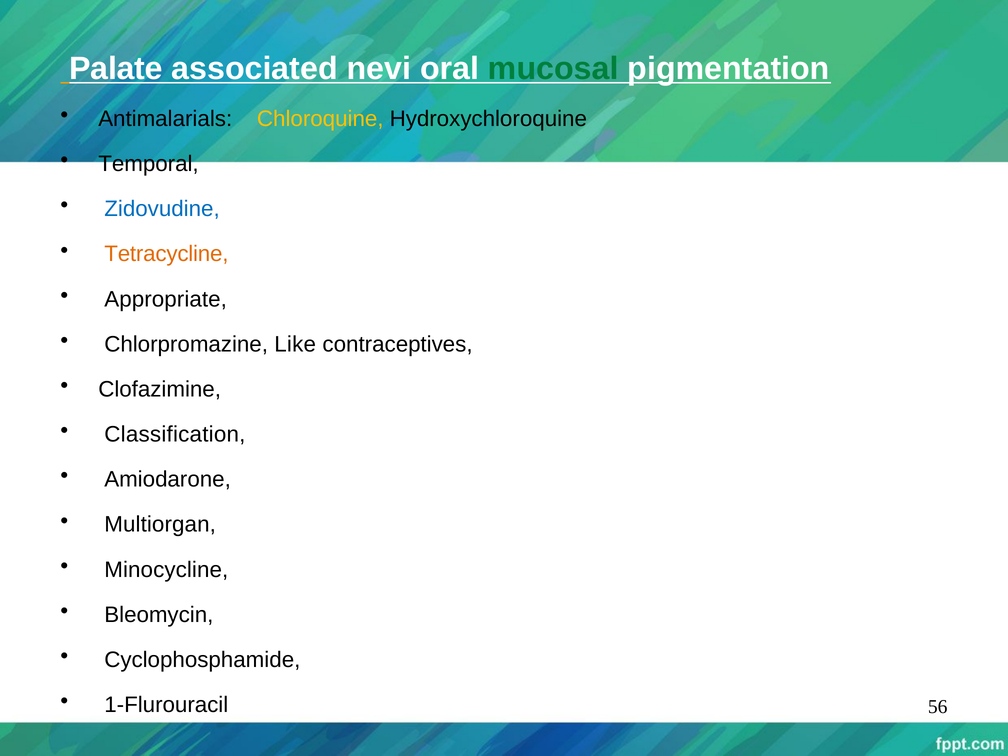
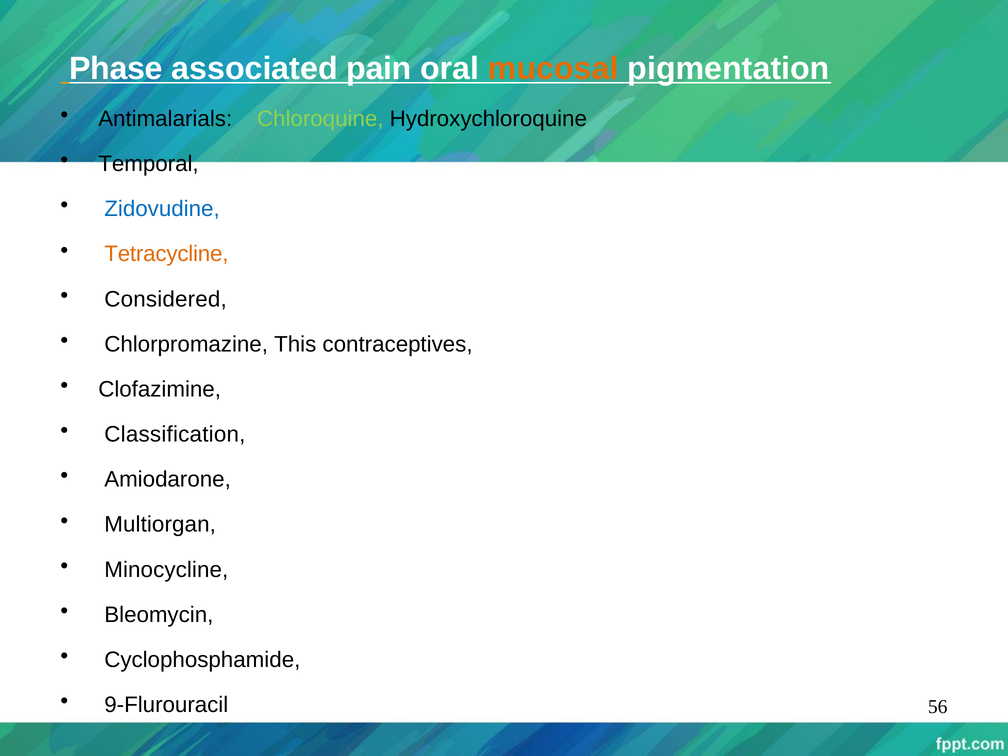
Palate: Palate -> Phase (116, 69)
nevi: nevi -> pain (379, 69)
mucosal colour: green -> orange (553, 69)
Chloroquine colour: yellow -> light green (320, 119)
Appropriate: Appropriate -> Considered (166, 299)
Like: Like -> This (295, 344)
1-Flurouracil: 1-Flurouracil -> 9-Flurouracil (166, 705)
